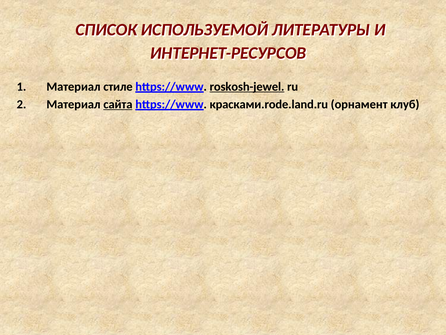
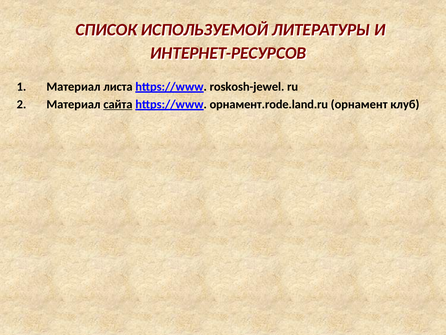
стиле: стиле -> листа (118, 86)
roskosh-jewel underline: present -> none (247, 86)
красками.rode.land.ru: красками.rode.land.ru -> орнамент.rode.land.ru (269, 104)
